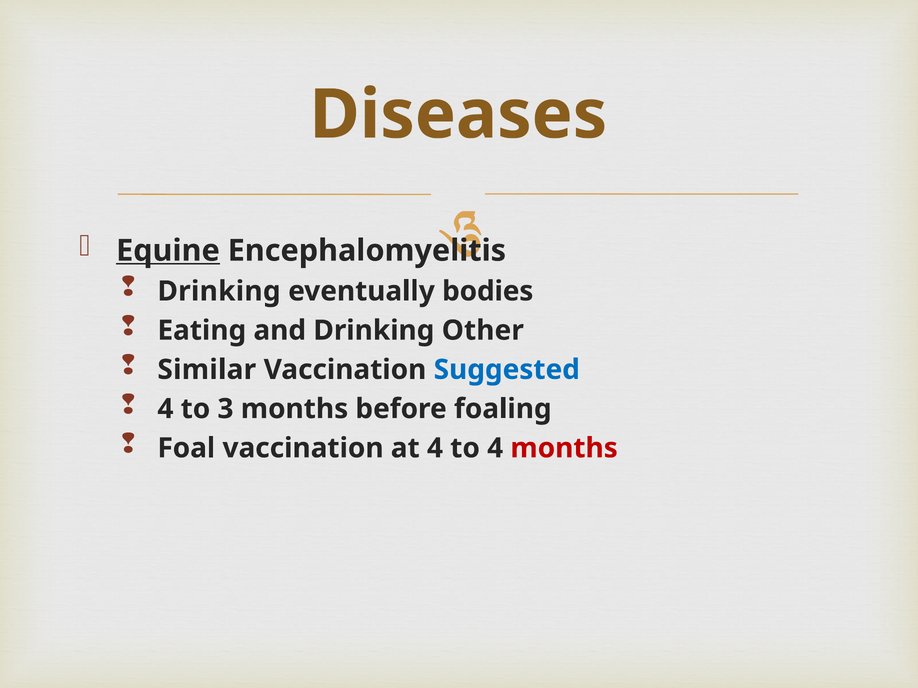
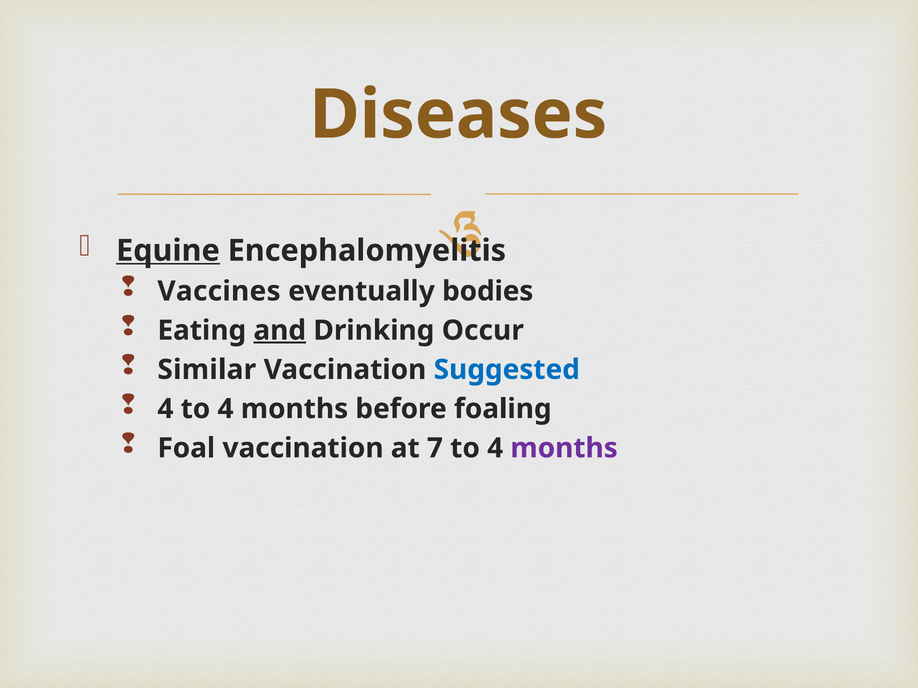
Drinking: Drinking -> Vaccines (219, 291)
and underline: none -> present (280, 331)
Other: Other -> Occur (483, 331)
4 to 3: 3 -> 4 (225, 409)
at 4: 4 -> 7 (435, 448)
months colour: red -> purple (564, 448)
